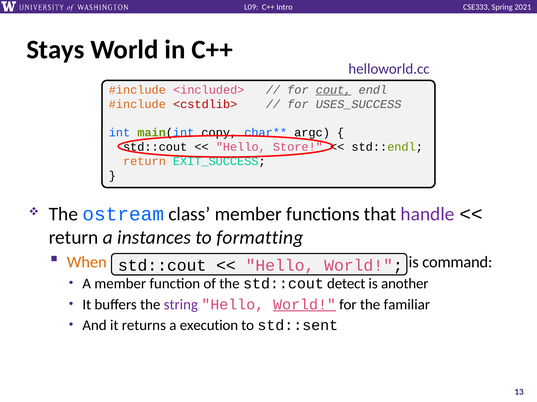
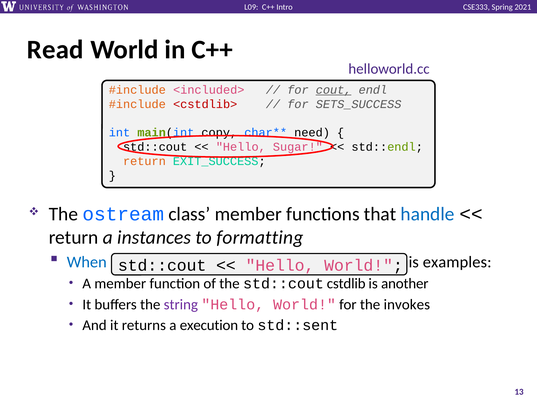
Stays: Stays -> Read (55, 50)
USES_SUCCESS: USES_SUCCESS -> SETS_SUCCESS (359, 104)
argc: argc -> need (312, 133)
Store: Store -> Sugar (298, 147)
handle colour: purple -> blue (428, 215)
When colour: orange -> blue (87, 262)
command: command -> examples (457, 262)
detect: detect -> cstdlib (346, 284)
World underline: present -> none (305, 305)
familiar: familiar -> invokes (407, 305)
